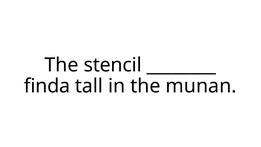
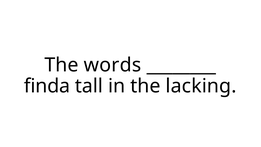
stencil: stencil -> words (112, 65)
munan: munan -> lacking (201, 86)
